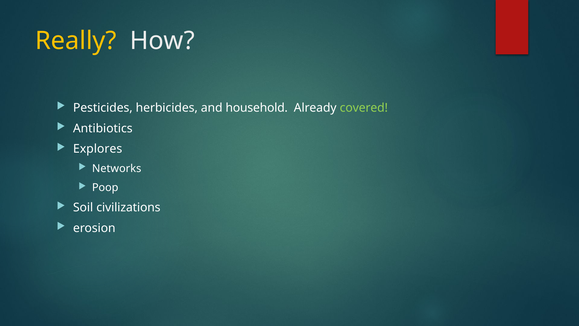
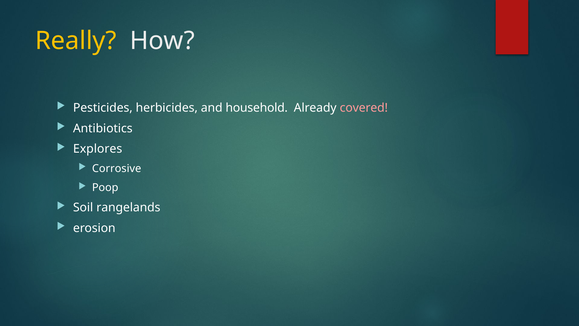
covered colour: light green -> pink (364, 108)
Networks: Networks -> Corrosive (117, 168)
civilizations: civilizations -> rangelands (128, 207)
